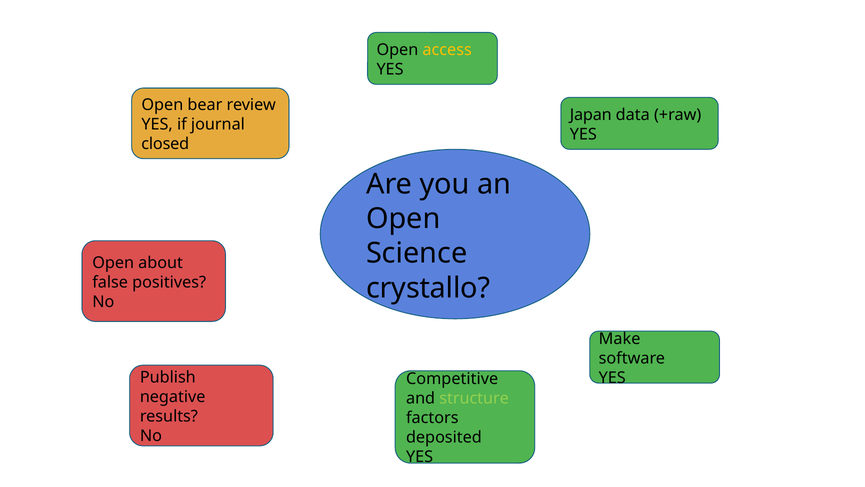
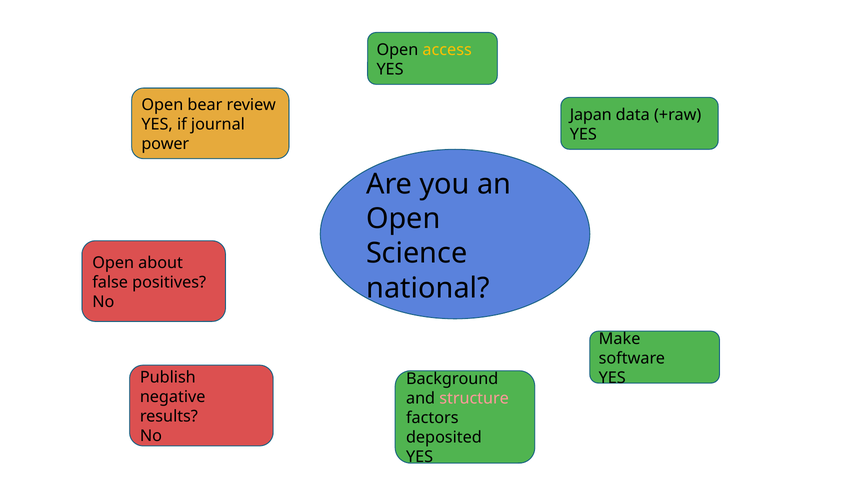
closed: closed -> power (165, 144)
crystallo: crystallo -> national (428, 288)
Competitive: Competitive -> Background (452, 379)
structure colour: light green -> pink (474, 398)
